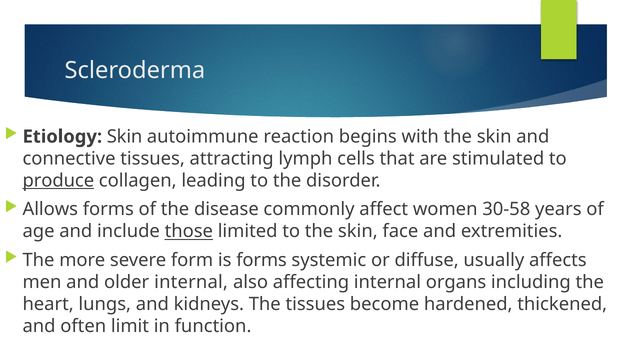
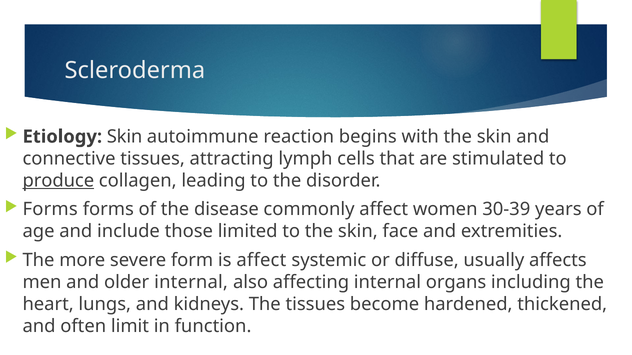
Allows: Allows -> Forms (50, 210)
30-58: 30-58 -> 30-39 (506, 210)
those underline: present -> none (189, 232)
is forms: forms -> affect (261, 260)
